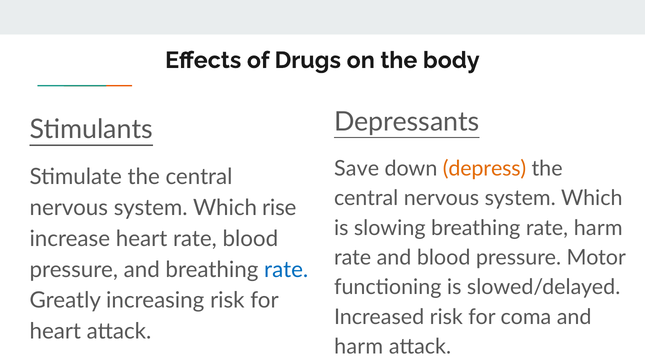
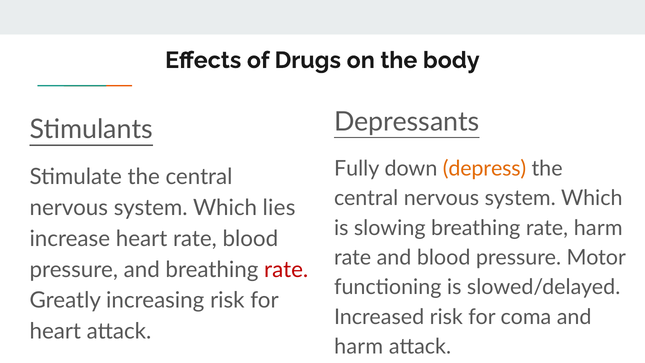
Save: Save -> Fully (357, 169)
rise: rise -> lies (279, 208)
rate colour: blue -> red (286, 270)
